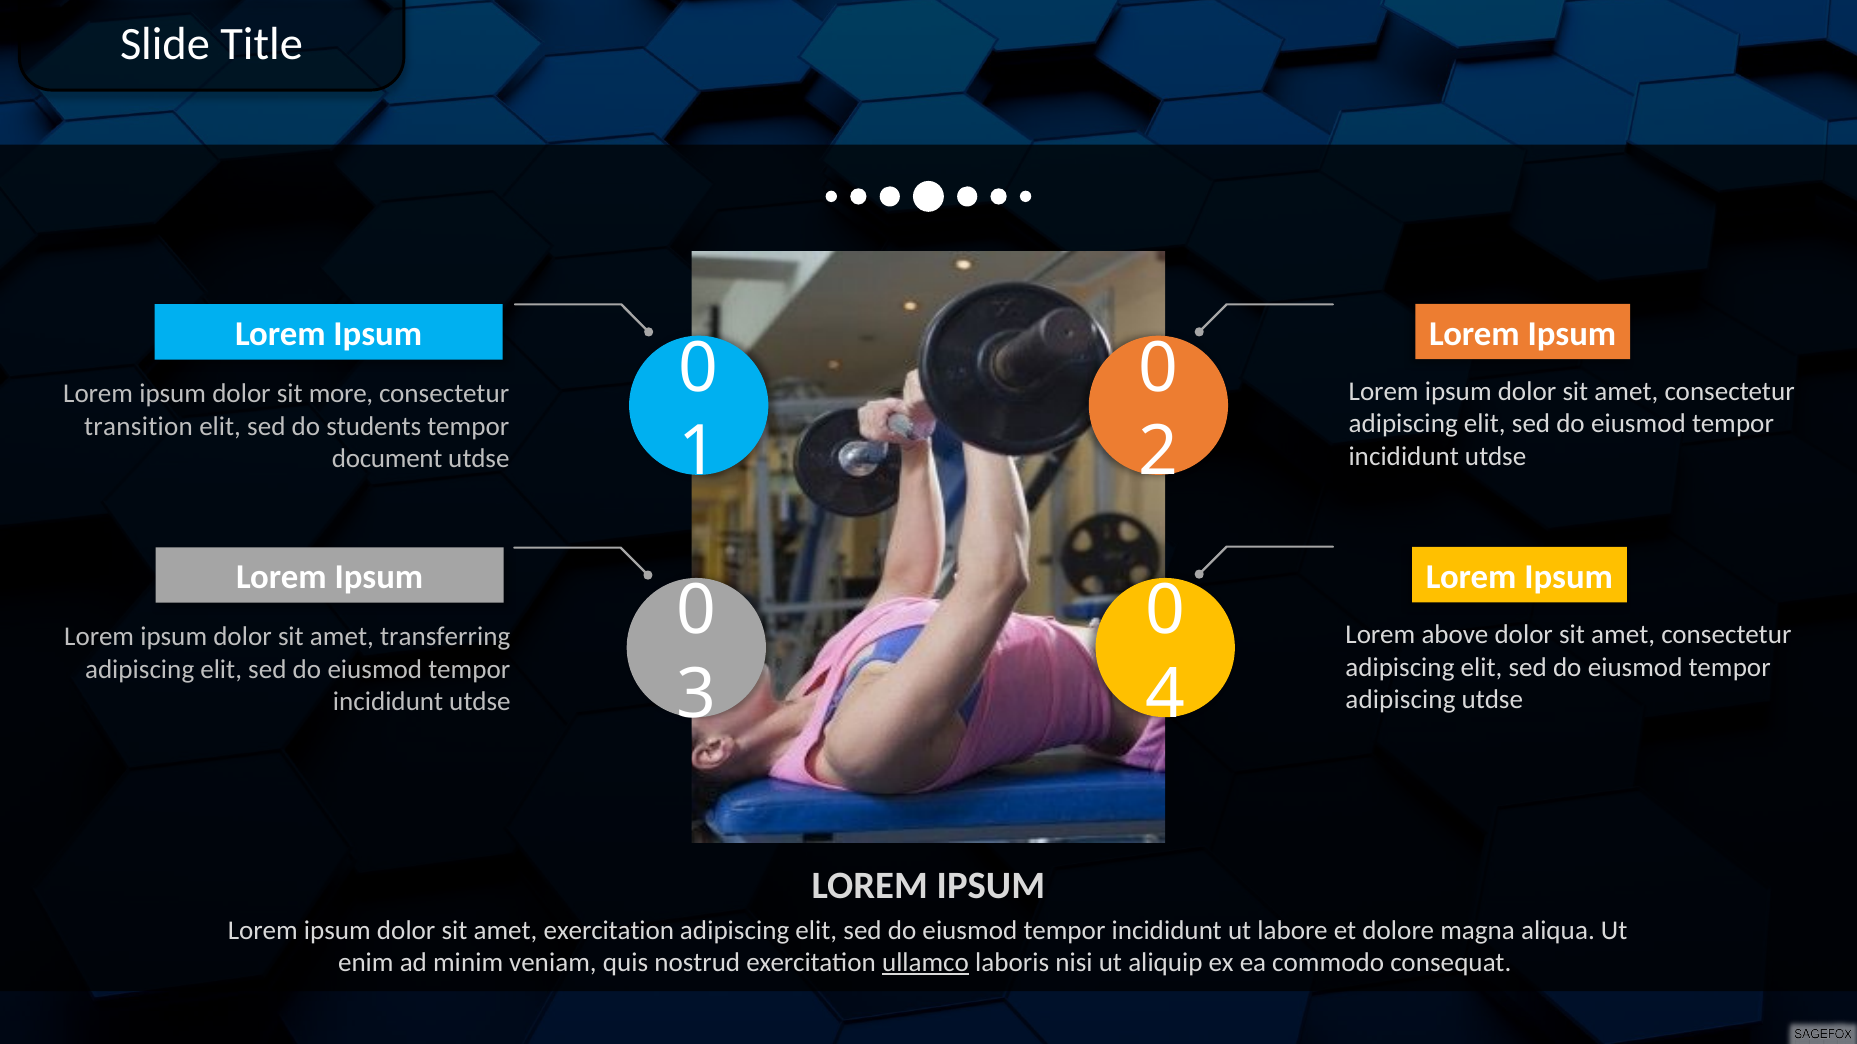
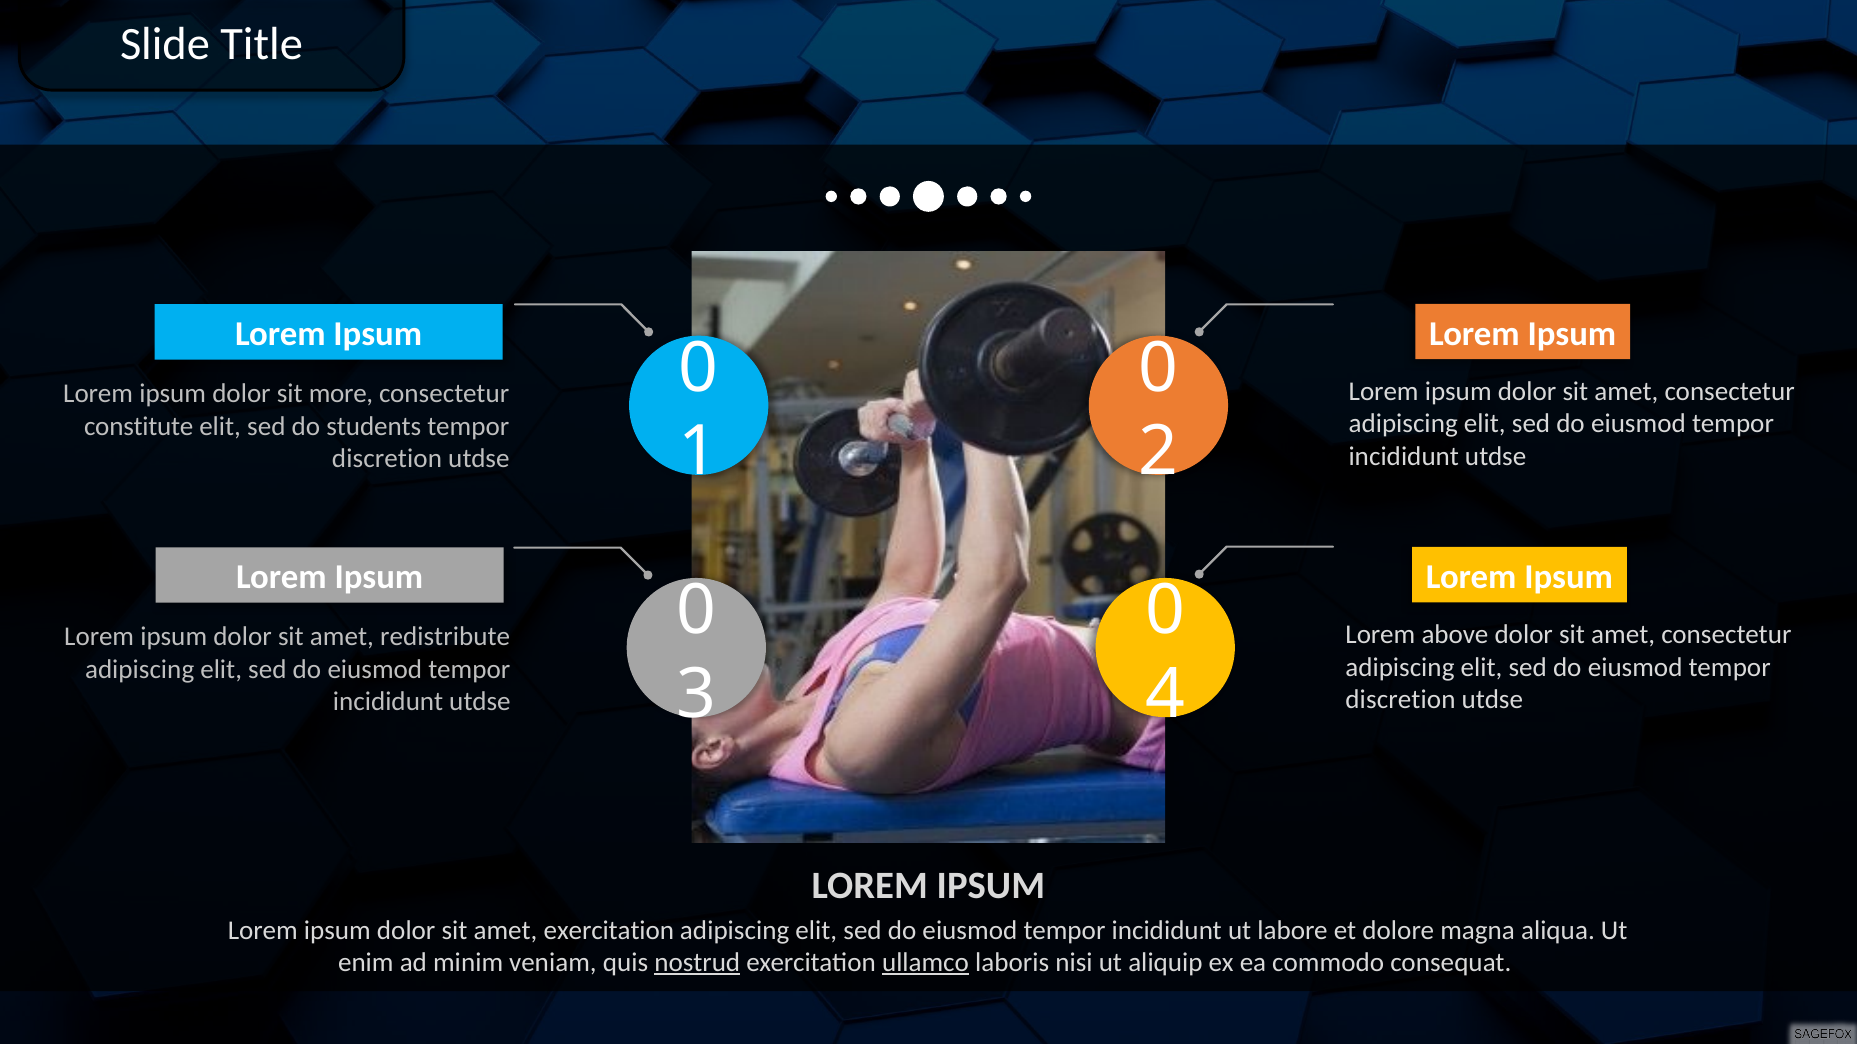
transition: transition -> constitute (139, 426)
document: document -> discretion (387, 459)
transferring: transferring -> redistribute (445, 637)
adipiscing: adipiscing -> discretion (1400, 700)
nostrud underline: none -> present (697, 963)
